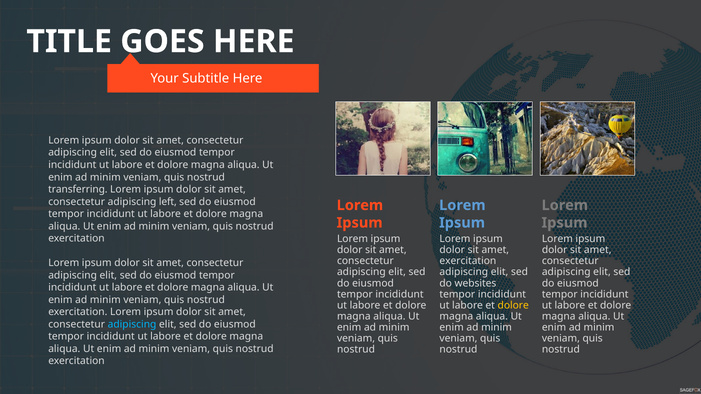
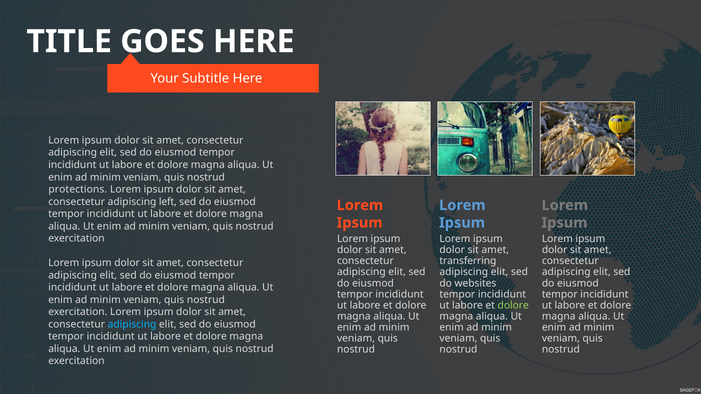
transferring: transferring -> protections (78, 190)
exercitation: exercitation -> transferring (468, 261)
dolore colour: yellow -> light green (513, 305)
